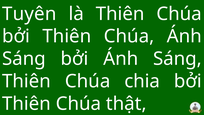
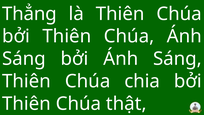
Tuyên: Tuyên -> Thẳng (29, 14)
